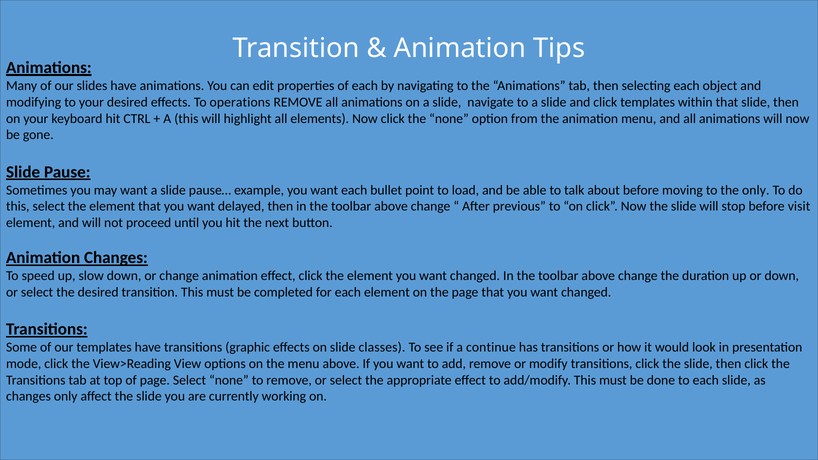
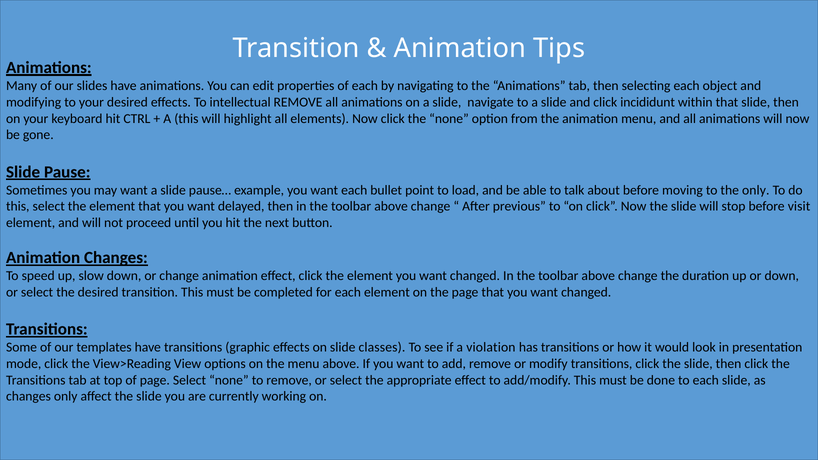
operations: operations -> intellectual (240, 102)
click templates: templates -> incididunt (648, 102)
continue: continue -> violation (491, 348)
